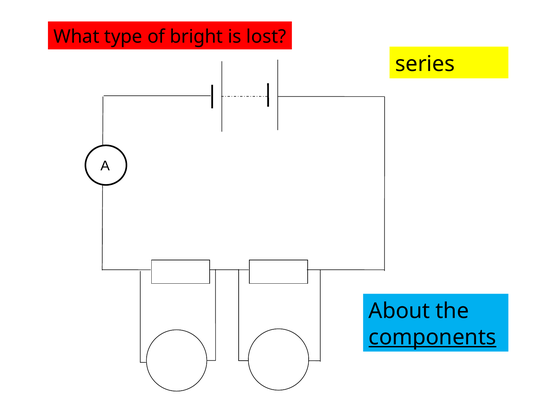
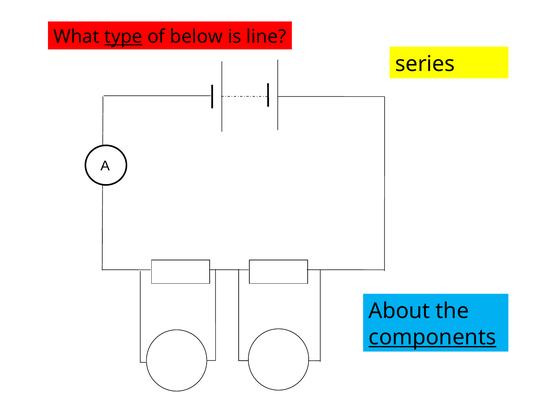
type underline: none -> present (123, 37)
bright: bright -> below (196, 37)
lost: lost -> line (266, 37)
